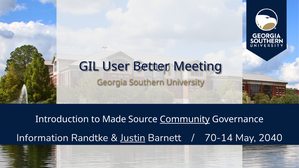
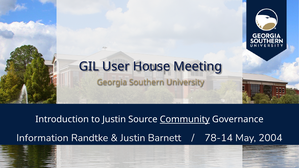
Better: Better -> House (151, 66)
to Made: Made -> Justin (114, 119)
Justin underline: present -> none (133, 138)
70-14: 70-14 -> 78-14 (219, 138)
2040: 2040 -> 2004 (270, 138)
